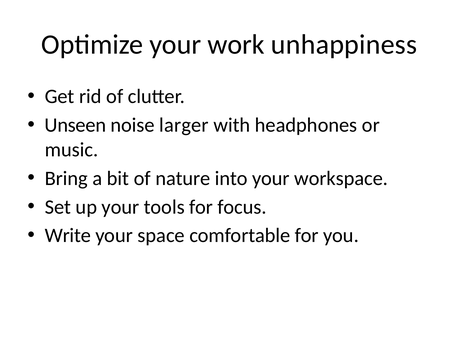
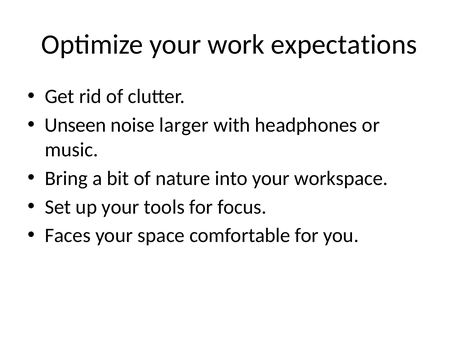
unhappiness: unhappiness -> expectations (344, 44)
Write: Write -> Faces (68, 235)
